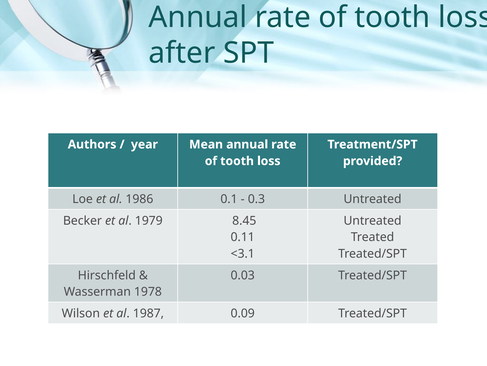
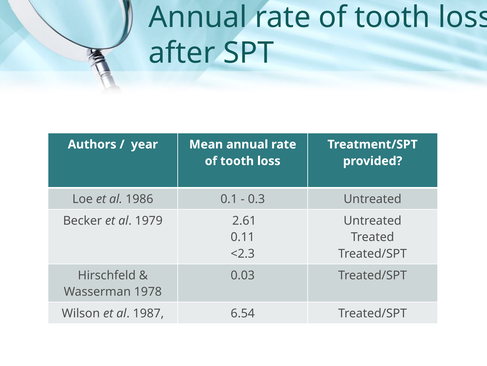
8.45: 8.45 -> 2.61 (244, 220)
<3.1: <3.1 -> <2.3 (243, 253)
0.09: 0.09 -> 6.54 (243, 313)
